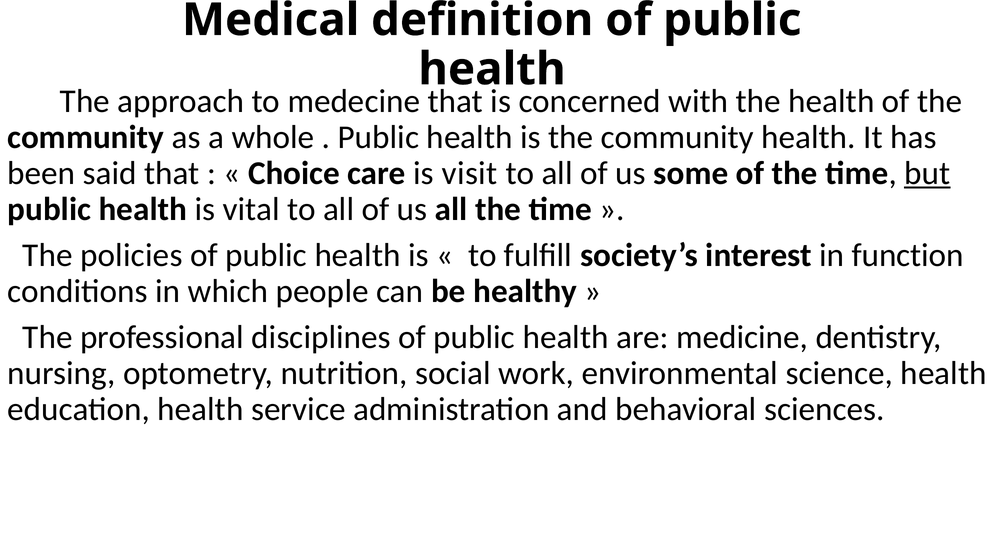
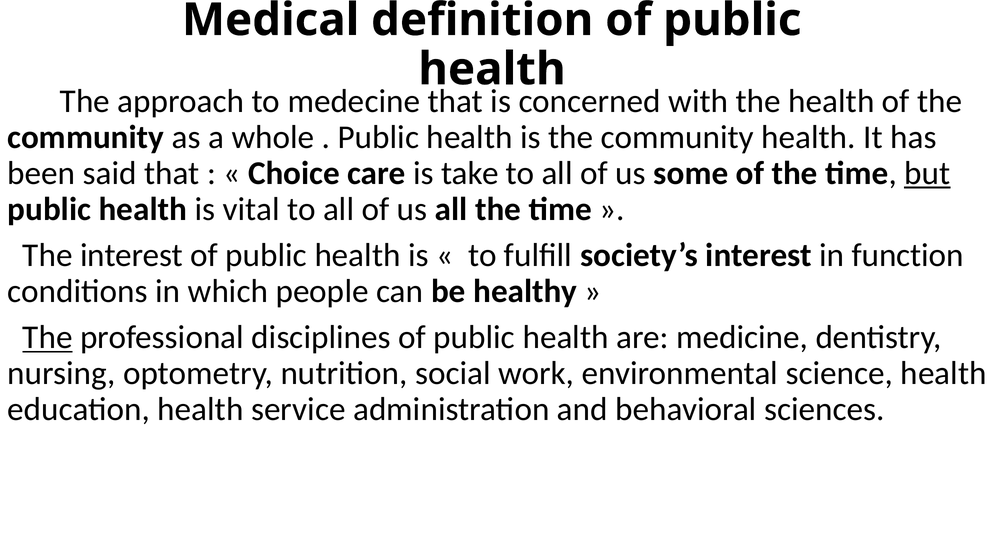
visit: visit -> take (470, 173)
The policies: policies -> interest (132, 255)
The underline: none -> present (47, 338)
